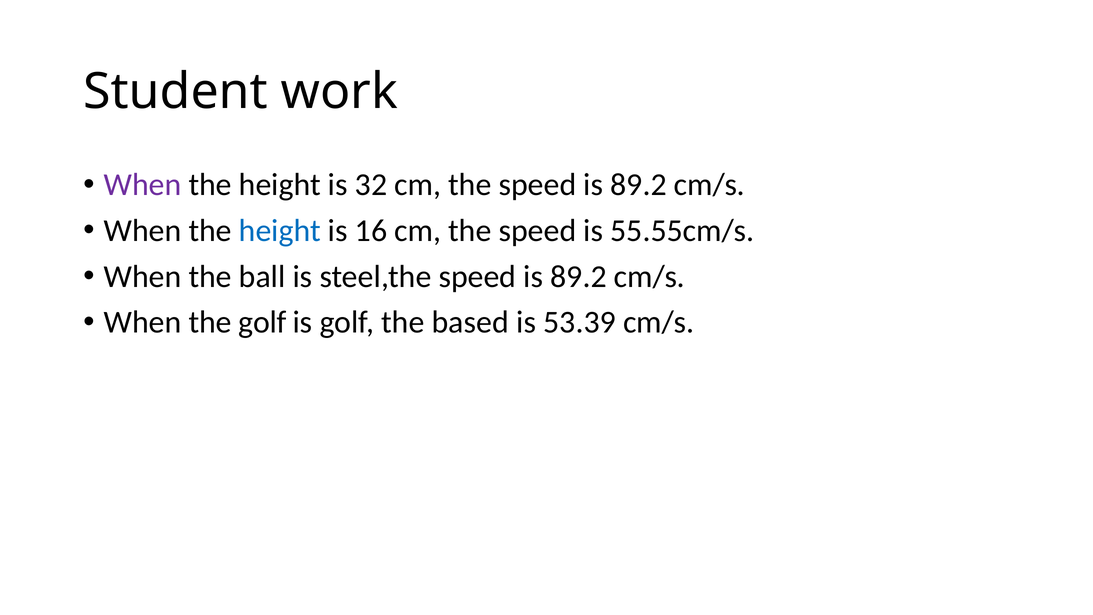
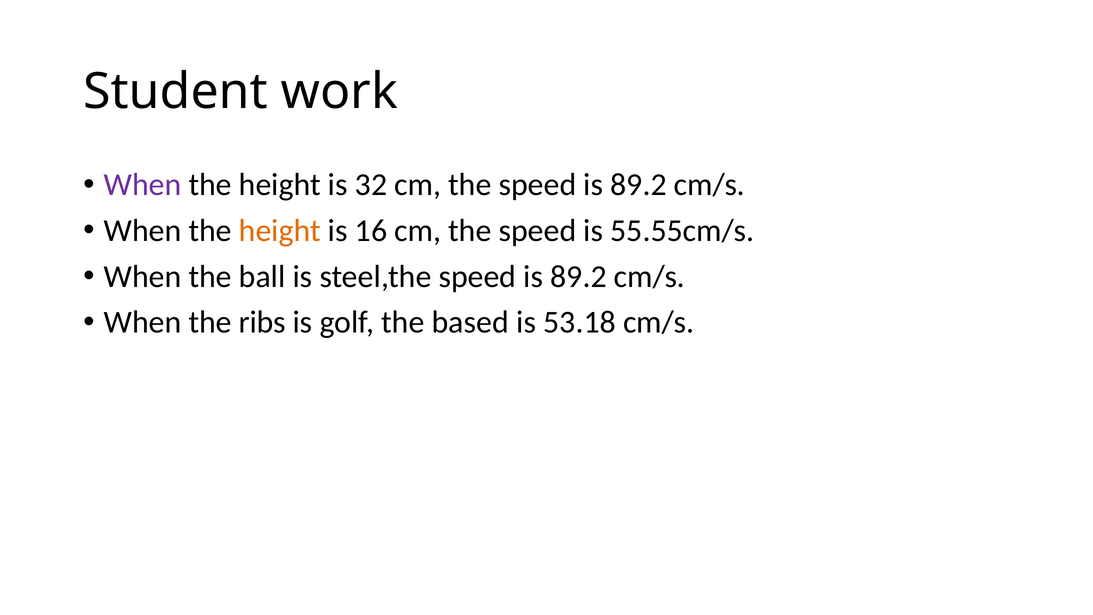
height colour: blue -> orange (280, 231)
the golf: golf -> ribs (262, 322)
53.39: 53.39 -> 53.18 (580, 322)
